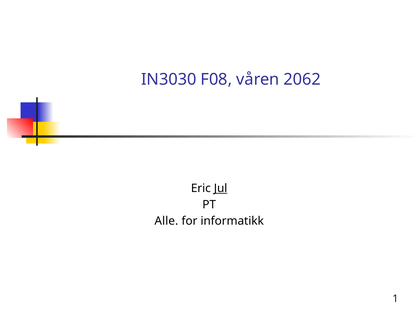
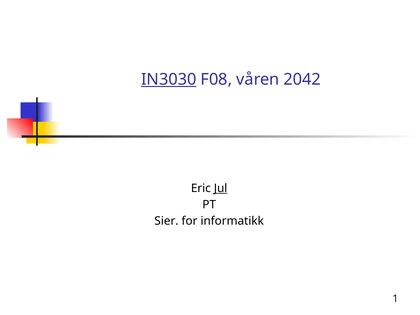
IN3030 underline: none -> present (169, 80)
2062: 2062 -> 2042 (302, 80)
Alle: Alle -> Sier (166, 221)
